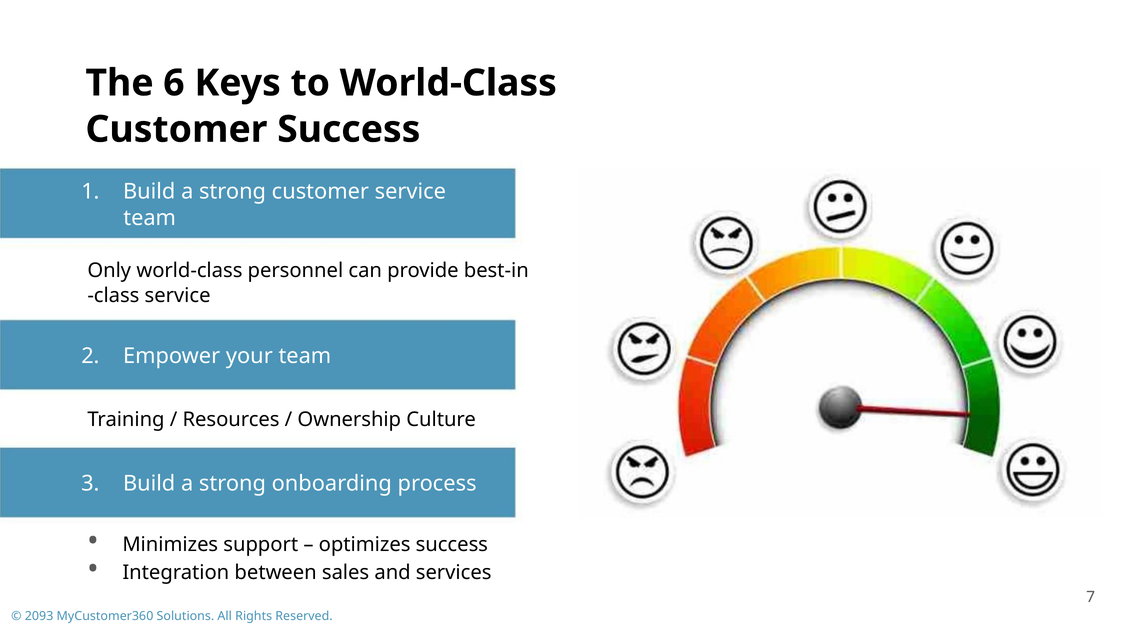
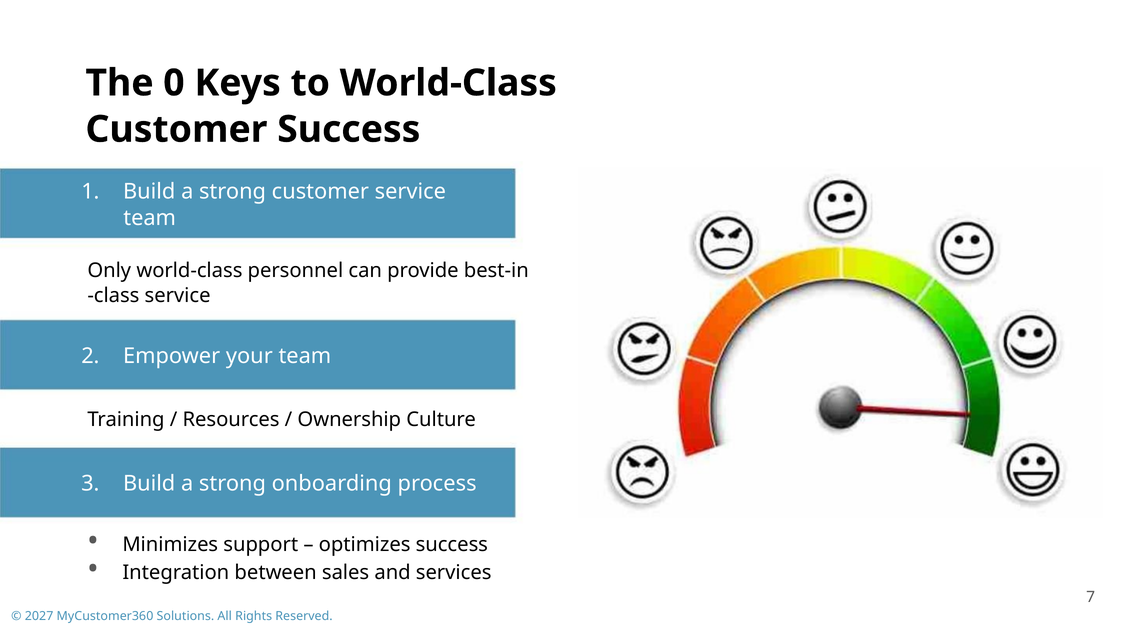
6: 6 -> 0 (174, 83)
2093: 2093 -> 2027 (39, 616)
